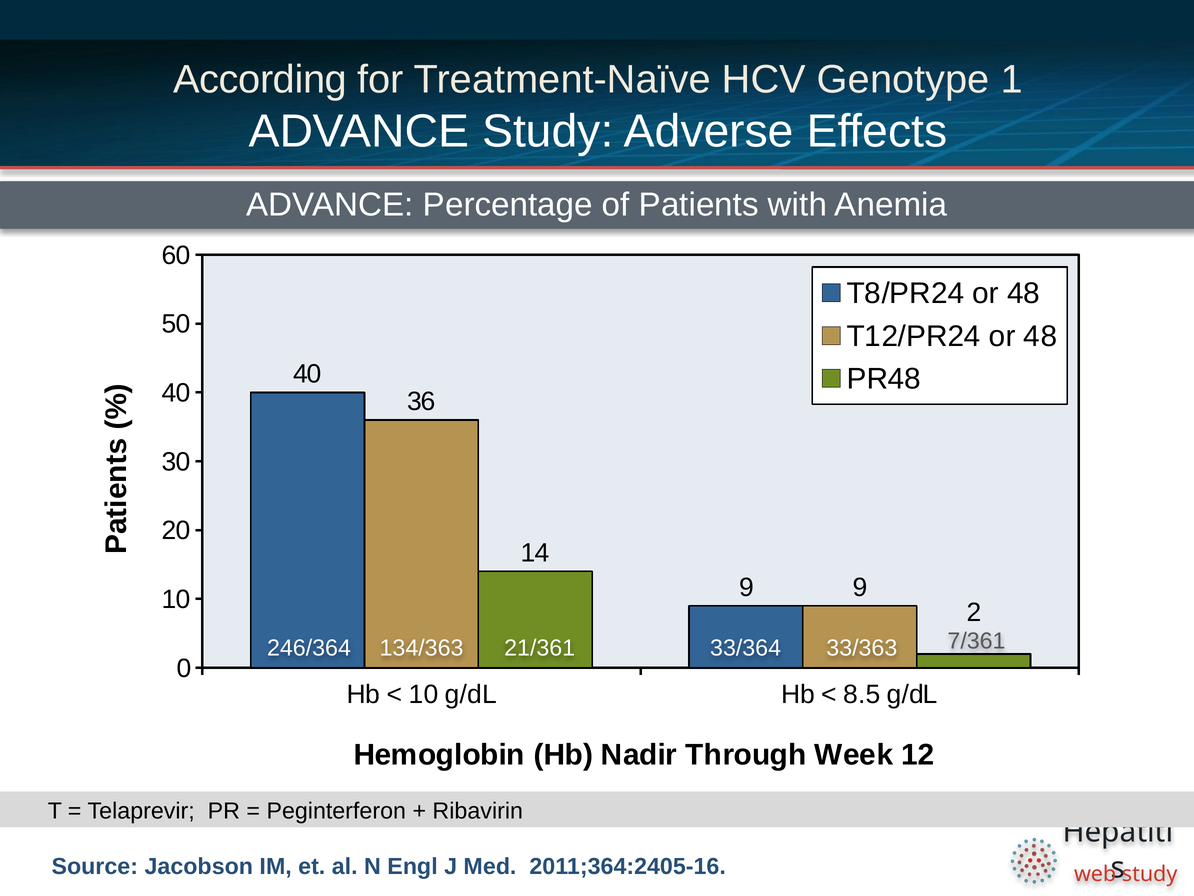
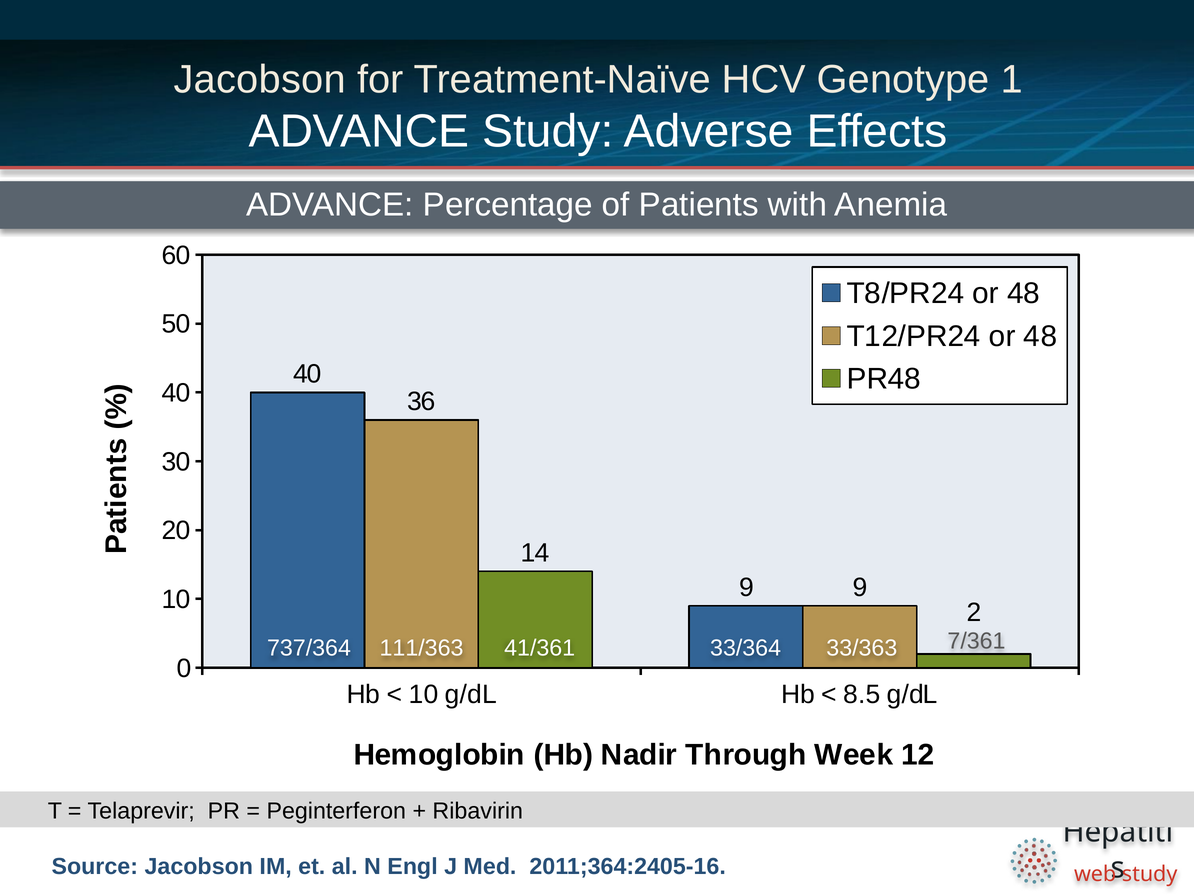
According: According -> Jacobson (260, 79)
246/364: 246/364 -> 737/364 (309, 648)
134/363: 134/363 -> 111/363 (422, 648)
21/361: 21/361 -> 41/361 (540, 648)
